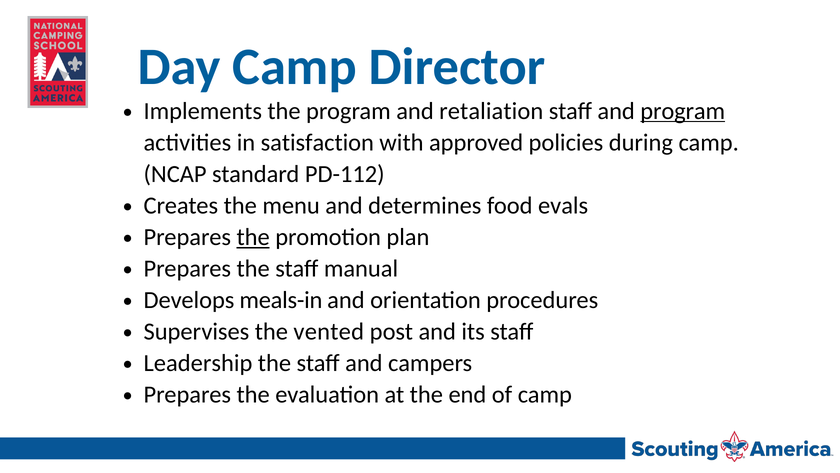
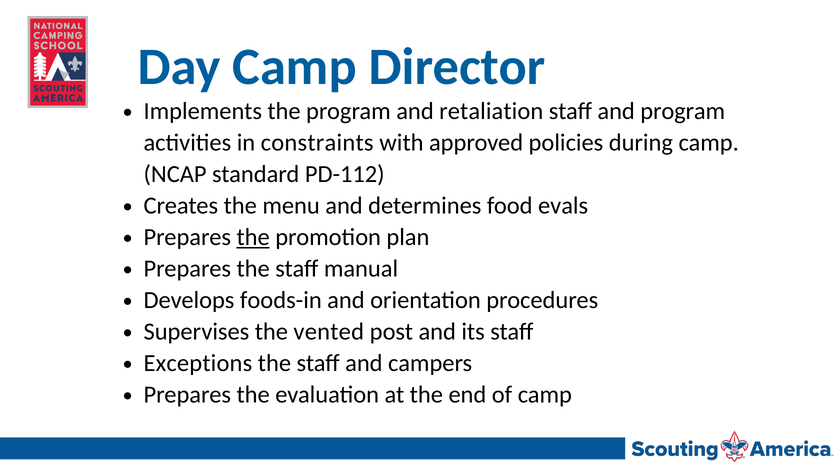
program underline: present -> none (683, 111)
satisfaction: satisfaction -> constraints (317, 142)
meals-in: meals-in -> foods-in (281, 300)
Leadership: Leadership -> Exceptions (198, 363)
